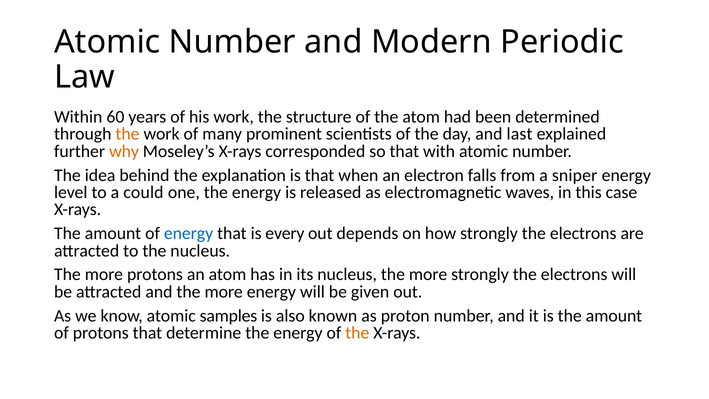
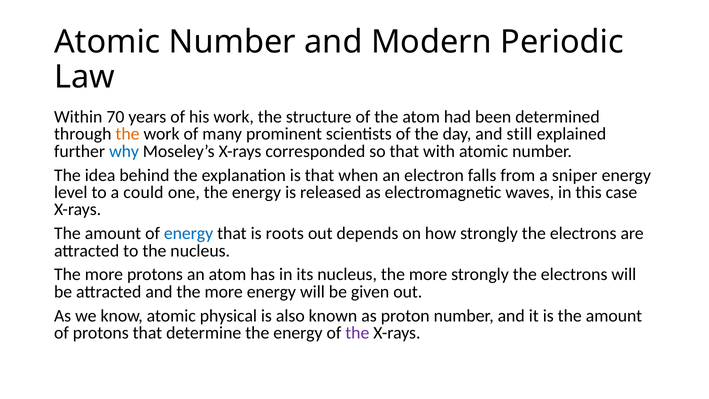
60: 60 -> 70 (115, 117)
last: last -> still (519, 134)
why colour: orange -> blue (124, 151)
every: every -> roots (285, 233)
samples: samples -> physical (228, 316)
the colour: orange -> purple (357, 333)
